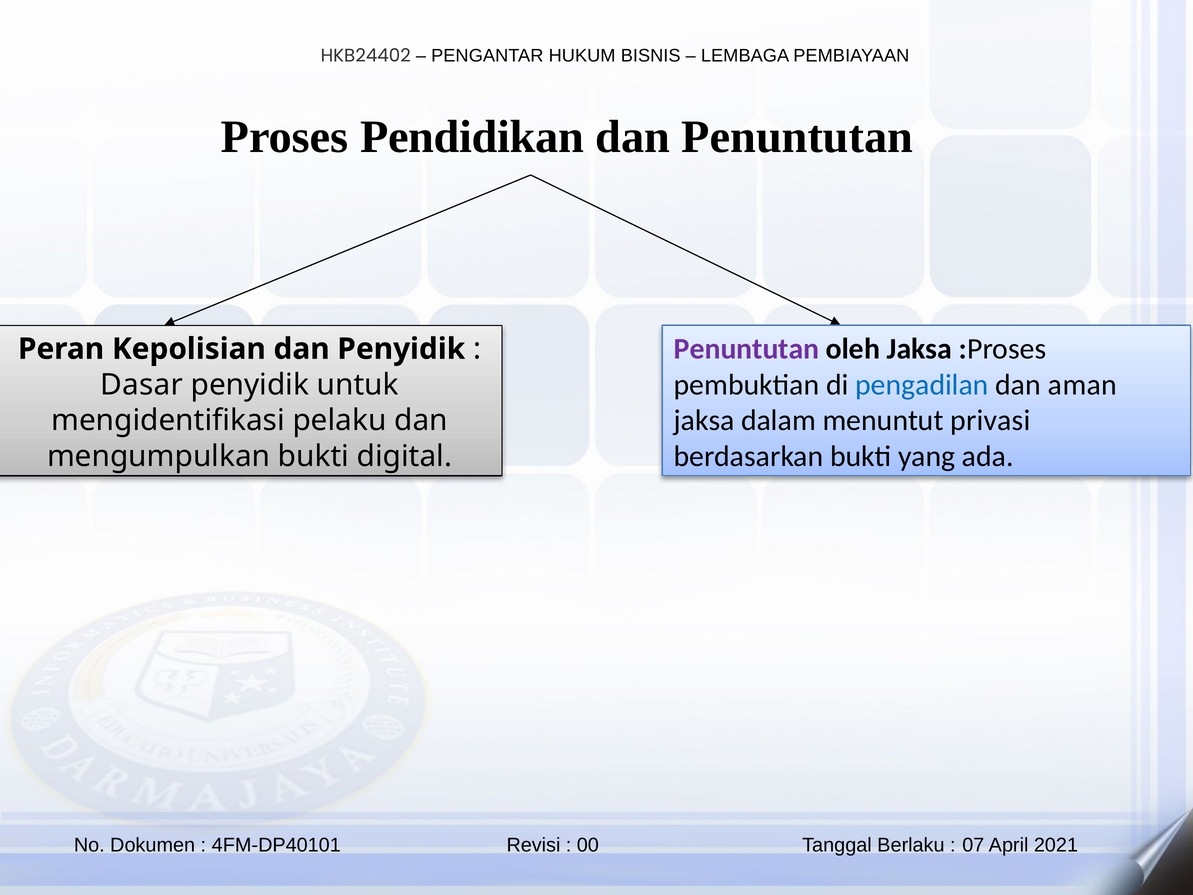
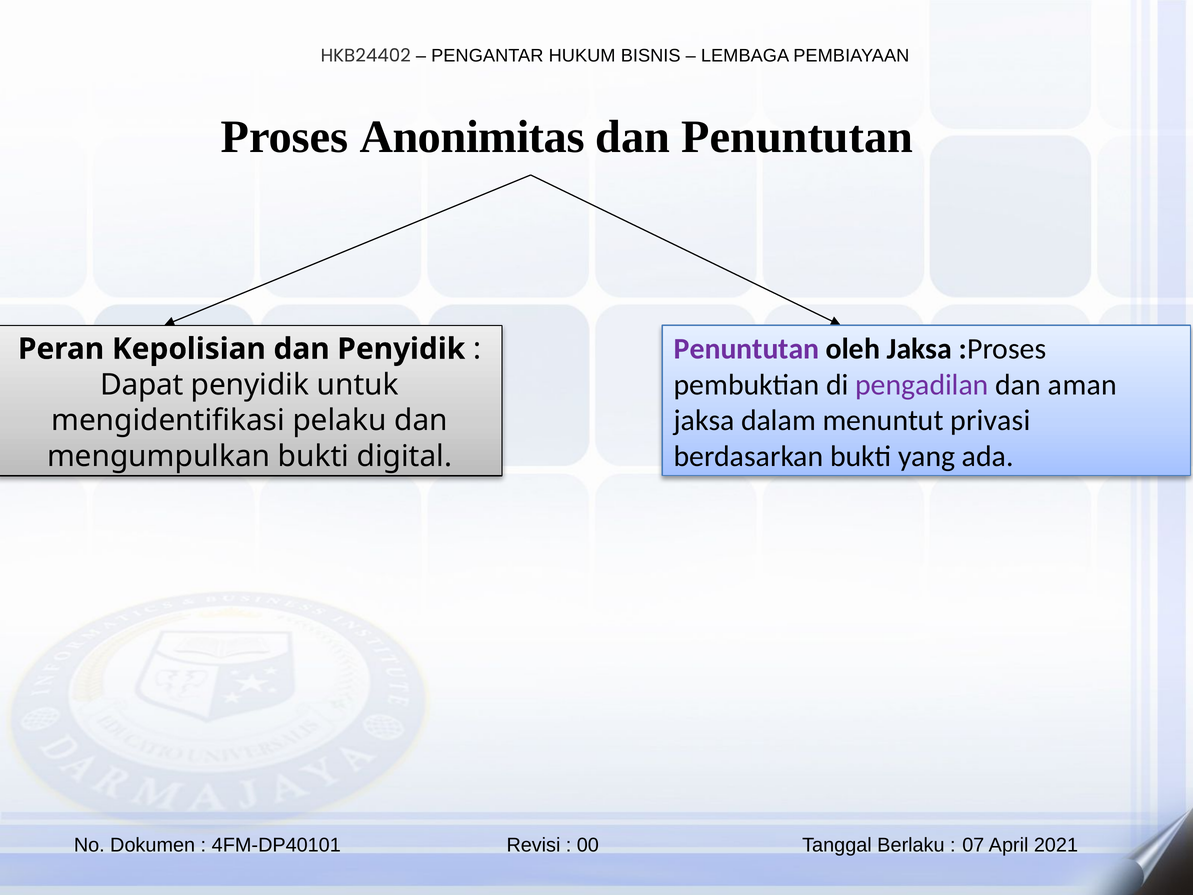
Pendidikan: Pendidikan -> Anonimitas (472, 137)
pengadilan colour: blue -> purple (922, 385)
Dasar: Dasar -> Dapat (142, 385)
